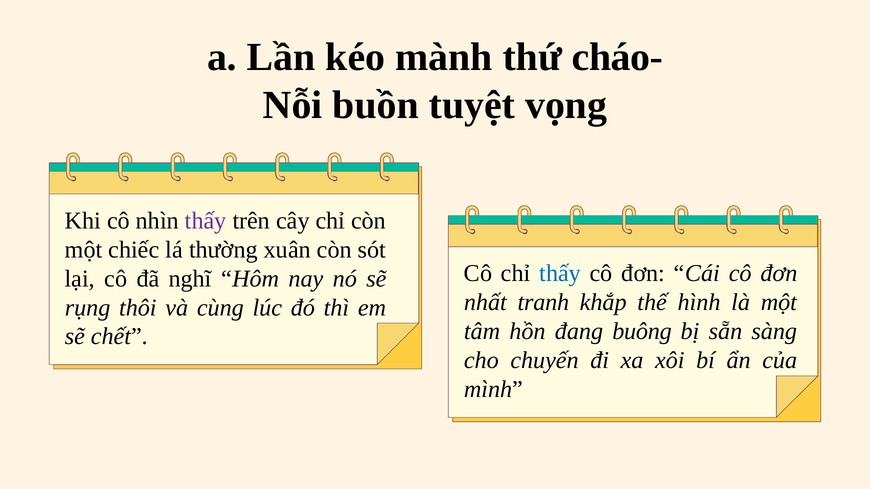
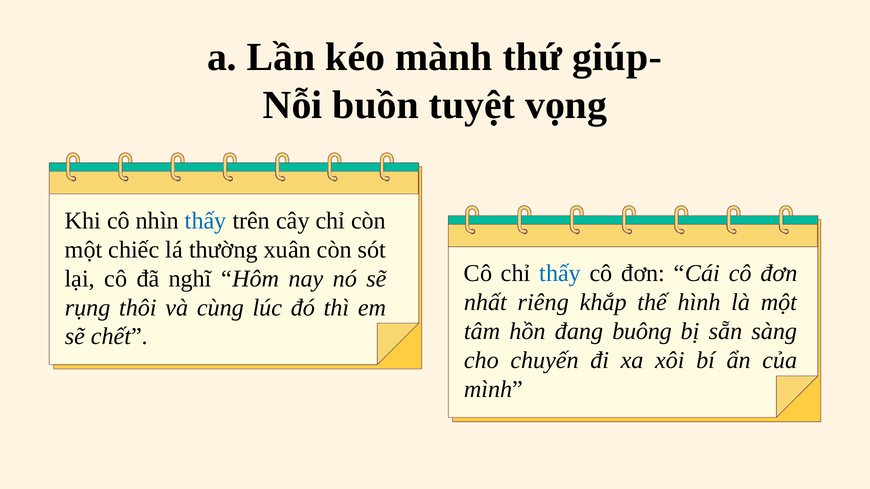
cháo-: cháo- -> giúp- (617, 57)
thấy colour: purple -> blue (206, 221)
tranh: tranh -> riêng (543, 303)
